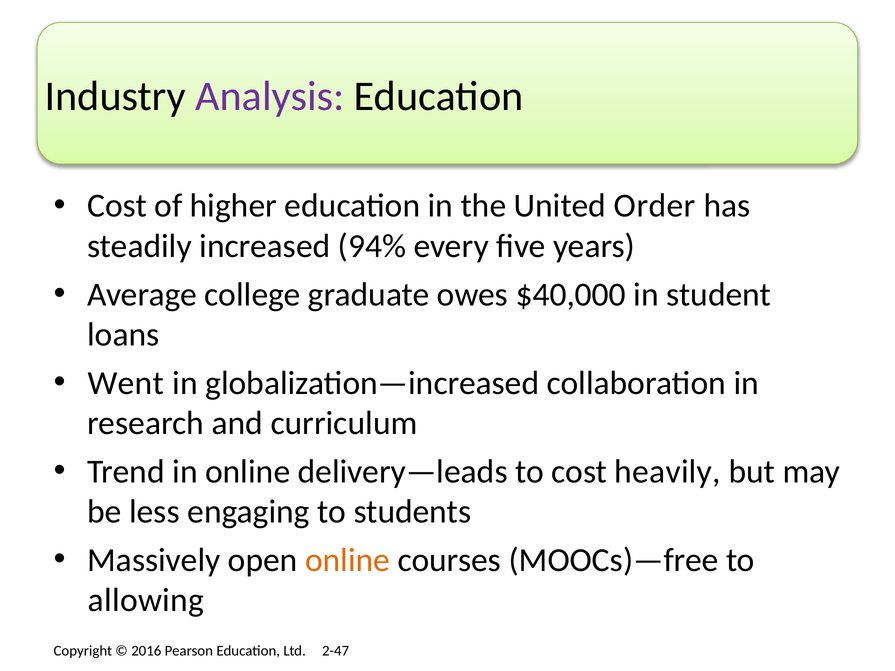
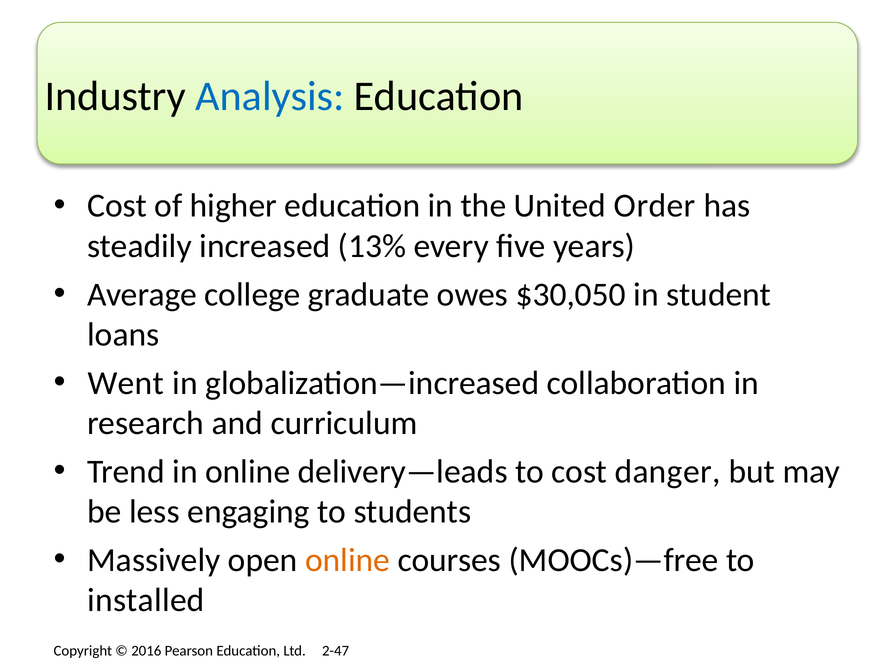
Analysis colour: purple -> blue (270, 96)
94%: 94% -> 13% (372, 246)
$40,000: $40,000 -> $30,050 (571, 295)
heavily: heavily -> danger (668, 472)
allowing: allowing -> installed (146, 601)
